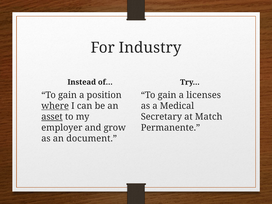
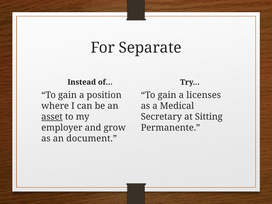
Industry: Industry -> Separate (150, 48)
where underline: present -> none (55, 106)
Match: Match -> Sitting (209, 117)
